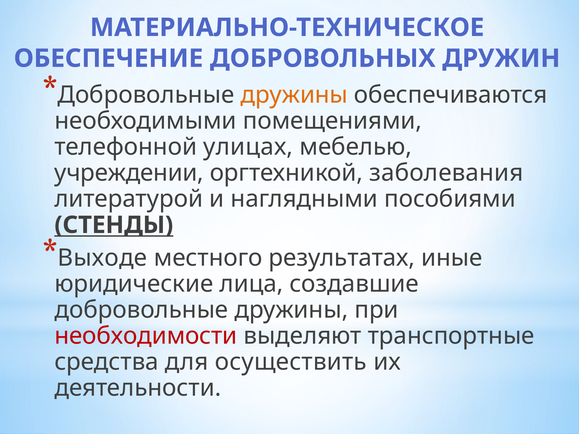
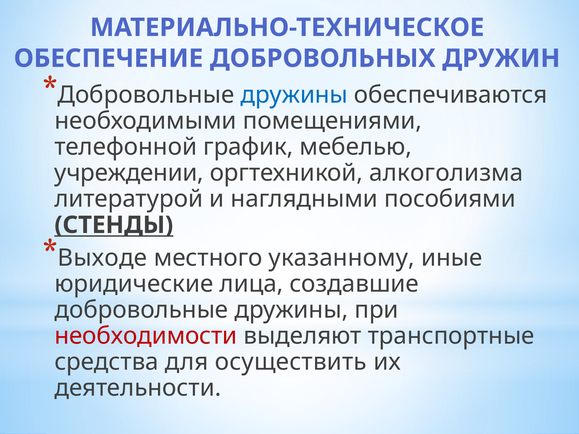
дружины colour: orange -> blue (294, 95)
улицах: улицах -> график (248, 147)
заболевания: заболевания -> алкоголизма (446, 173)
результатах: результатах -> указанному (342, 258)
